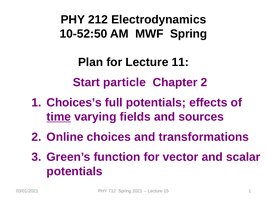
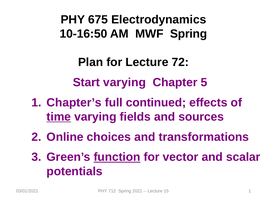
212: 212 -> 675 (98, 20)
10-52:50: 10-52:50 -> 10-16:50 (84, 34)
11: 11 -> 72 (180, 62)
Start particle: particle -> varying (125, 83)
Chapter 2: 2 -> 5 (204, 83)
Choices’s: Choices’s -> Chapter’s (74, 103)
full potentials: potentials -> continued (156, 103)
function underline: none -> present (117, 157)
